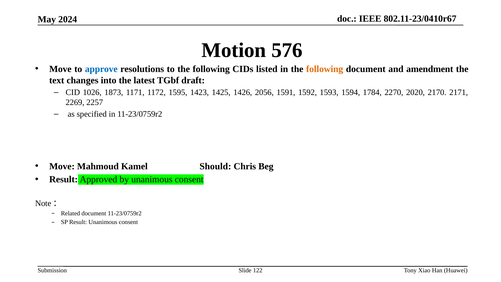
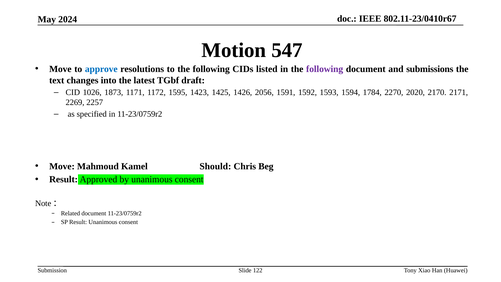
576: 576 -> 547 (287, 50)
following colour: orange -> purple (325, 69)
amendment: amendment -> submissions (430, 69)
